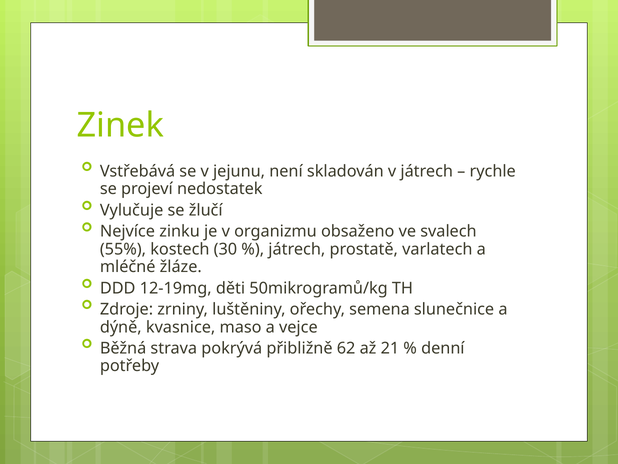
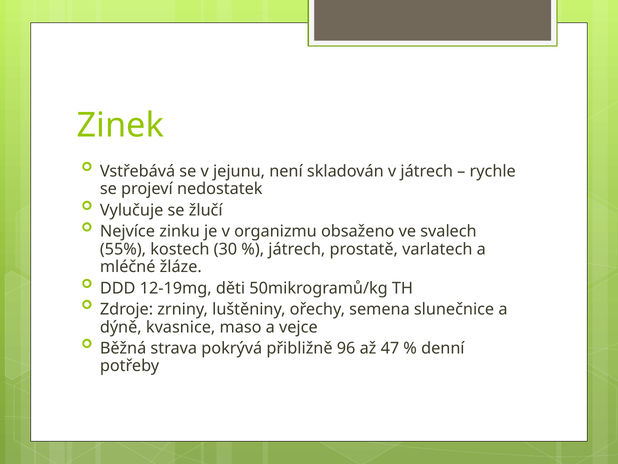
62: 62 -> 96 (346, 348)
21: 21 -> 47 (390, 348)
